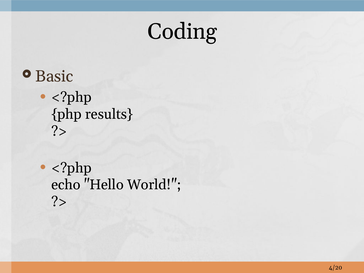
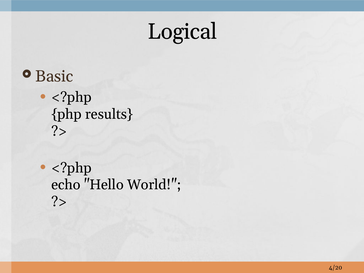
Coding: Coding -> Logical (182, 32)
